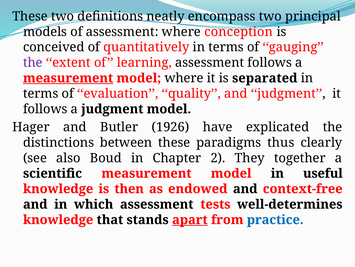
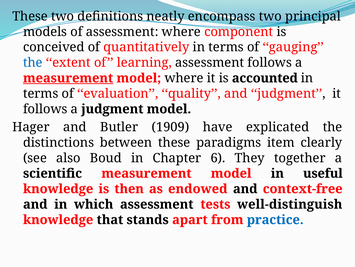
conception: conception -> component (239, 32)
the colour: purple -> blue (33, 63)
separated: separated -> accounted (265, 78)
1926: 1926 -> 1909 (170, 127)
thus: thus -> item (281, 142)
2: 2 -> 6 (218, 158)
well-determines: well-determines -> well-distinguish (290, 204)
apart underline: present -> none (190, 219)
